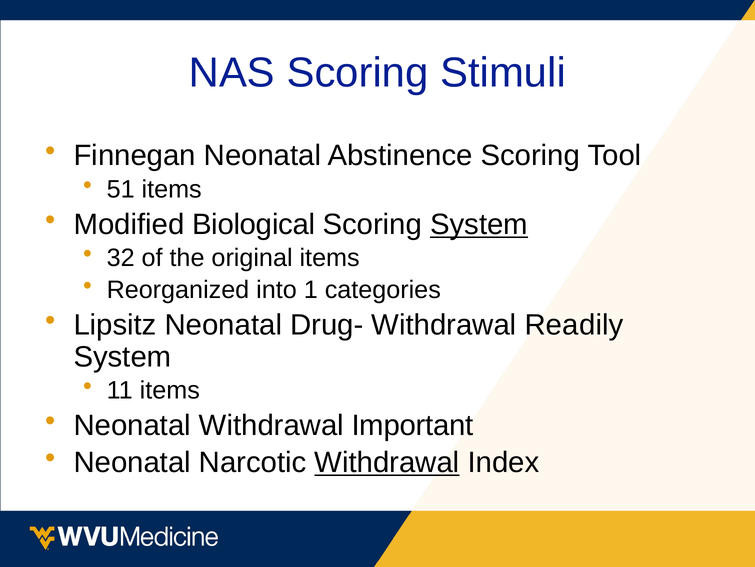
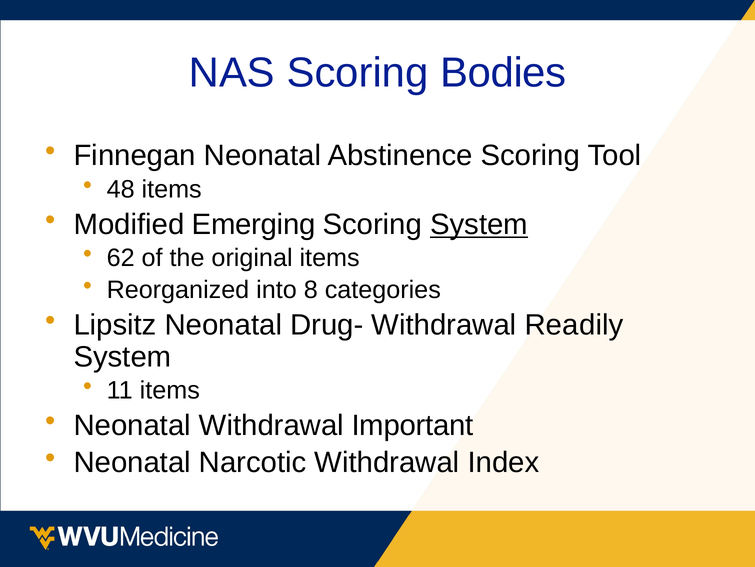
Stimuli: Stimuli -> Bodies (503, 73)
51: 51 -> 48 (121, 189)
Biological: Biological -> Emerging (254, 224)
32: 32 -> 62 (121, 258)
1: 1 -> 8 (311, 289)
Withdrawal underline: present -> none (387, 462)
